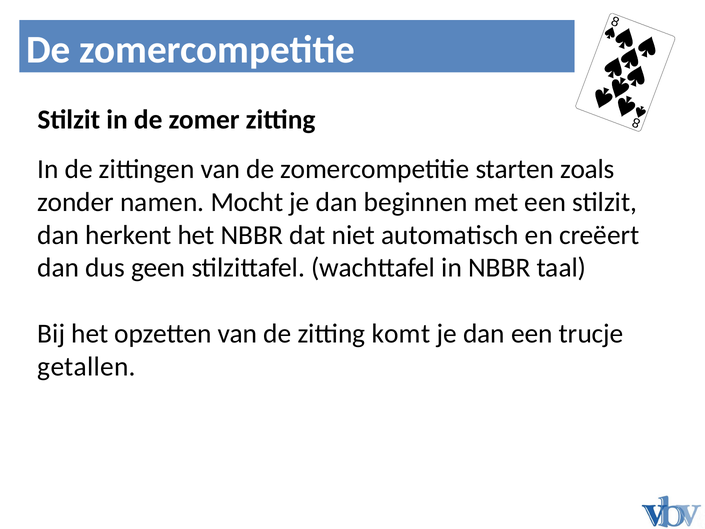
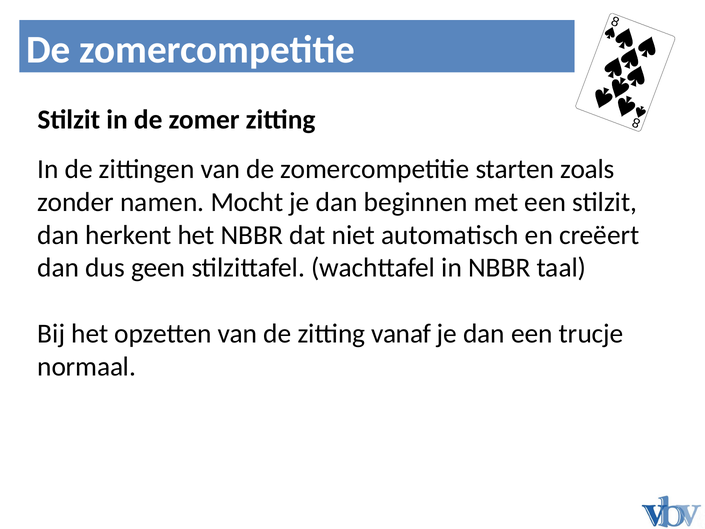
komt: komt -> vanaf (401, 334)
getallen: getallen -> normaal (87, 367)
